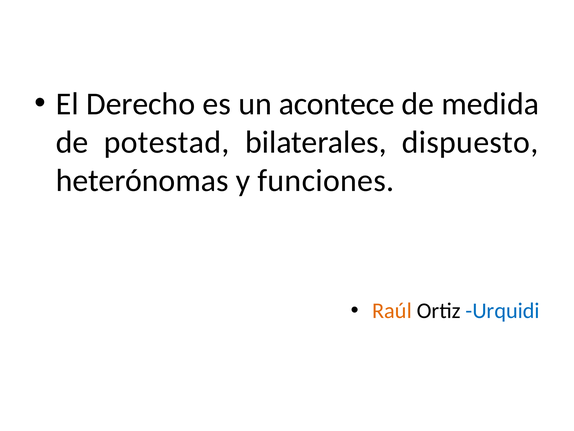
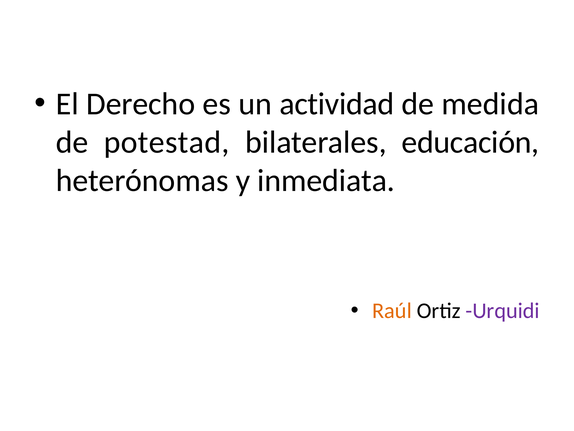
acontece: acontece -> actividad (337, 104)
dispuesto: dispuesto -> educación (470, 142)
funciones: funciones -> inmediata (326, 180)
Urquidi colour: blue -> purple (503, 311)
